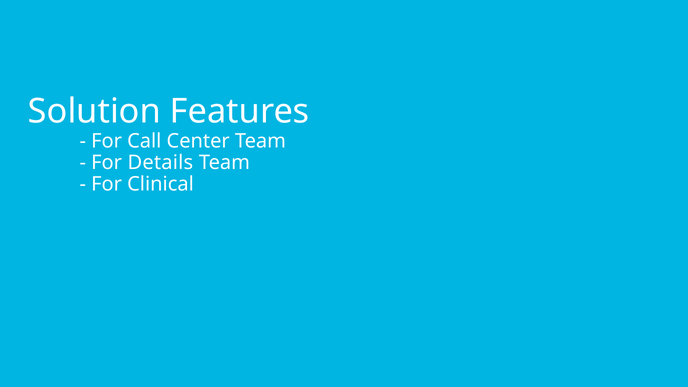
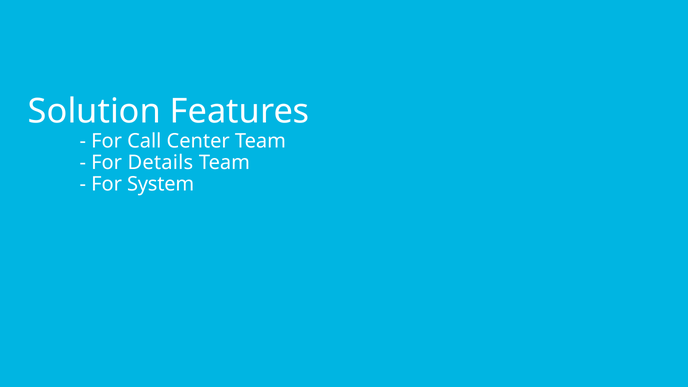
Clinical: Clinical -> System (161, 184)
